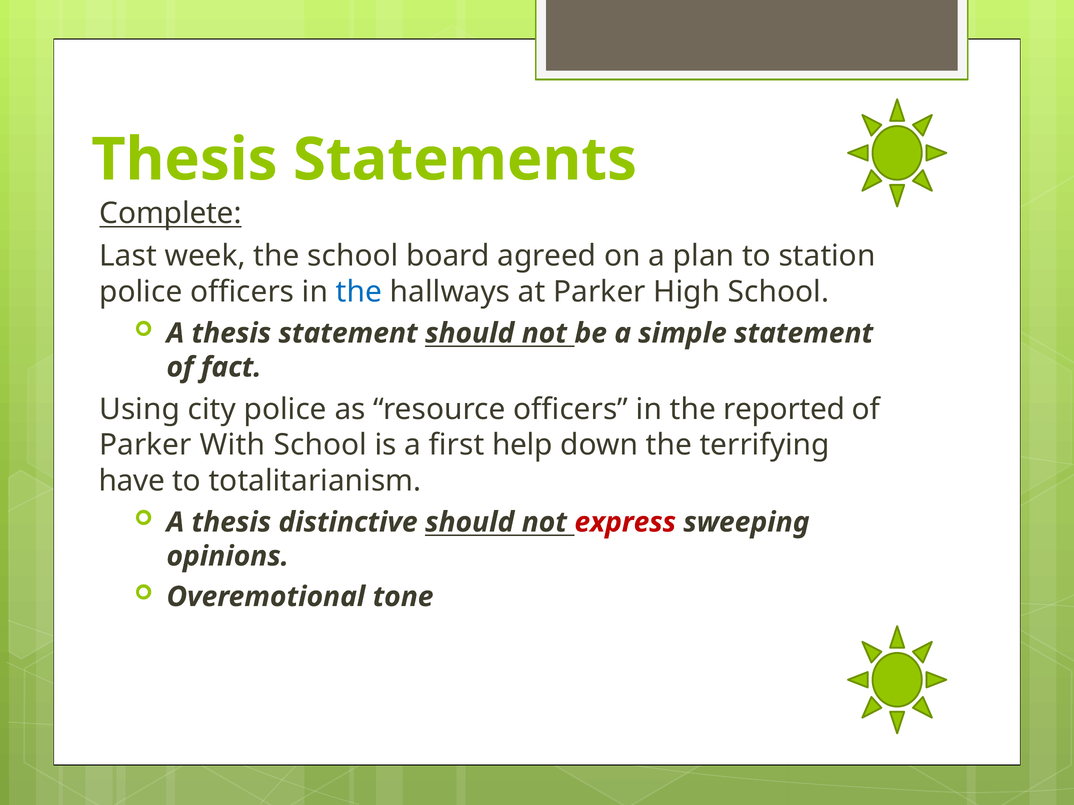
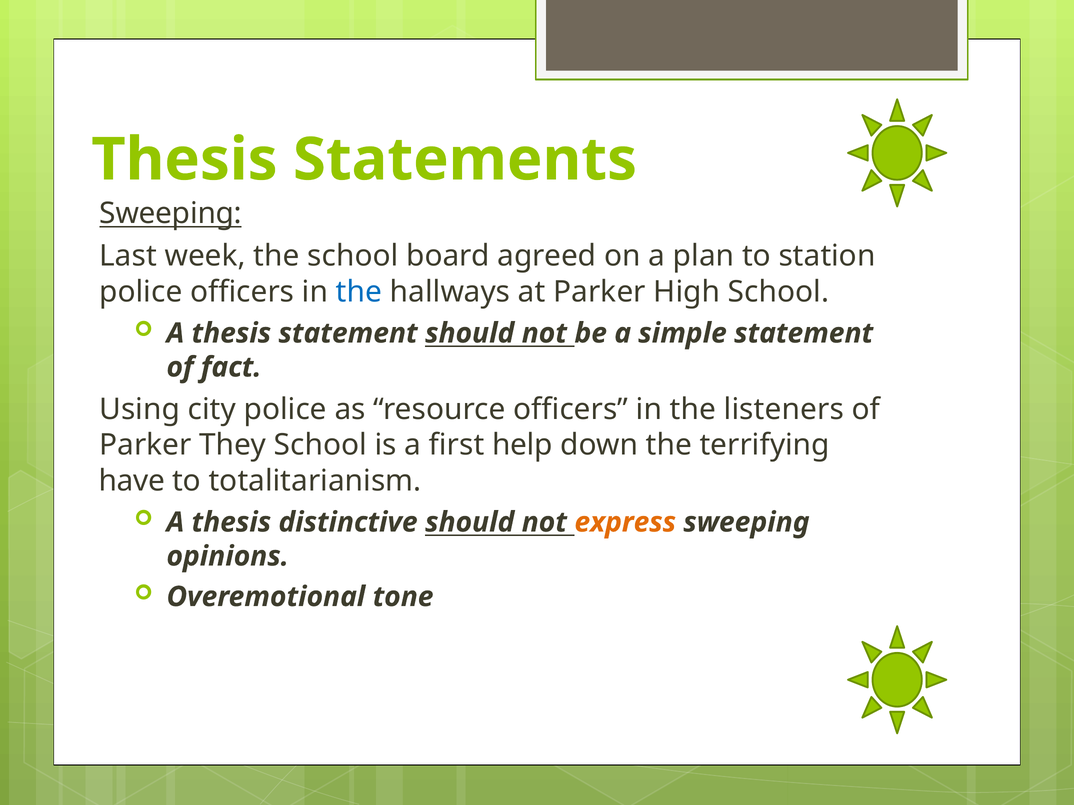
Complete: Complete -> Sweeping (171, 213)
reported: reported -> listeners (784, 410)
With: With -> They (233, 445)
express colour: red -> orange (625, 523)
